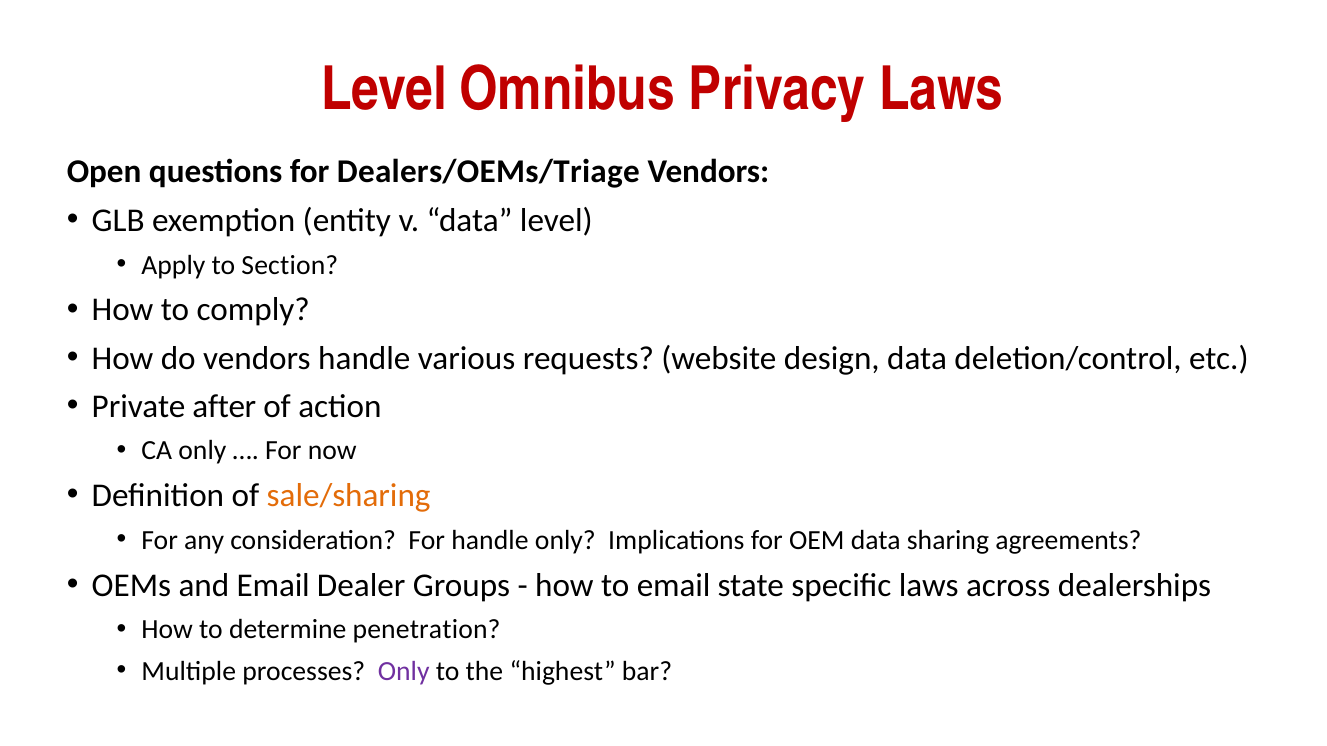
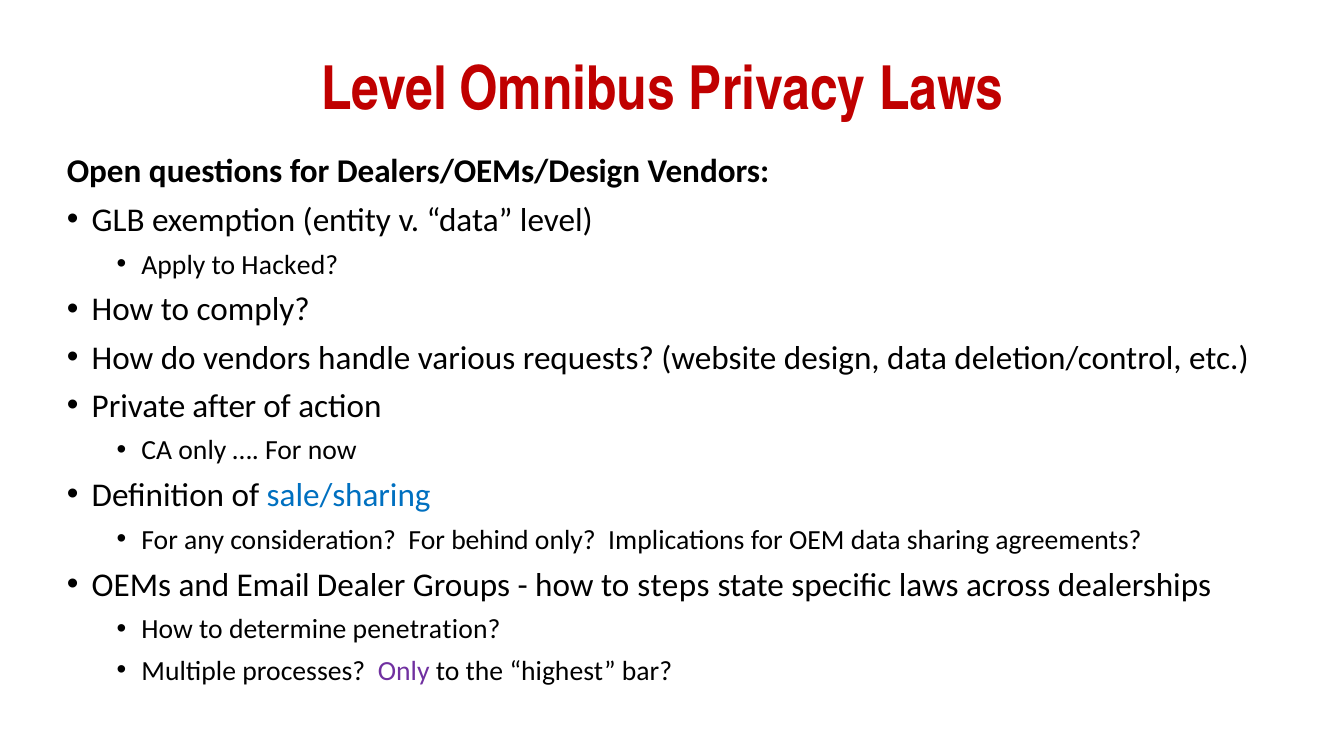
Dealers/OEMs/Triage: Dealers/OEMs/Triage -> Dealers/OEMs/Design (489, 172)
Section: Section -> Hacked (290, 265)
sale/sharing colour: orange -> blue (349, 496)
For handle: handle -> behind (490, 540)
to email: email -> steps (673, 586)
